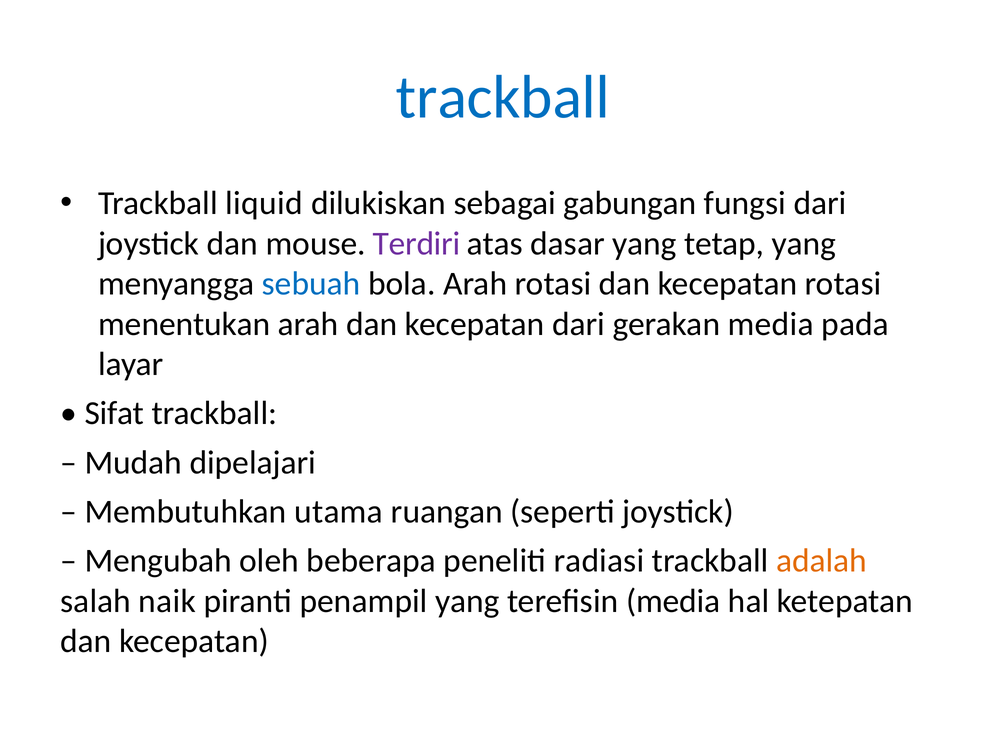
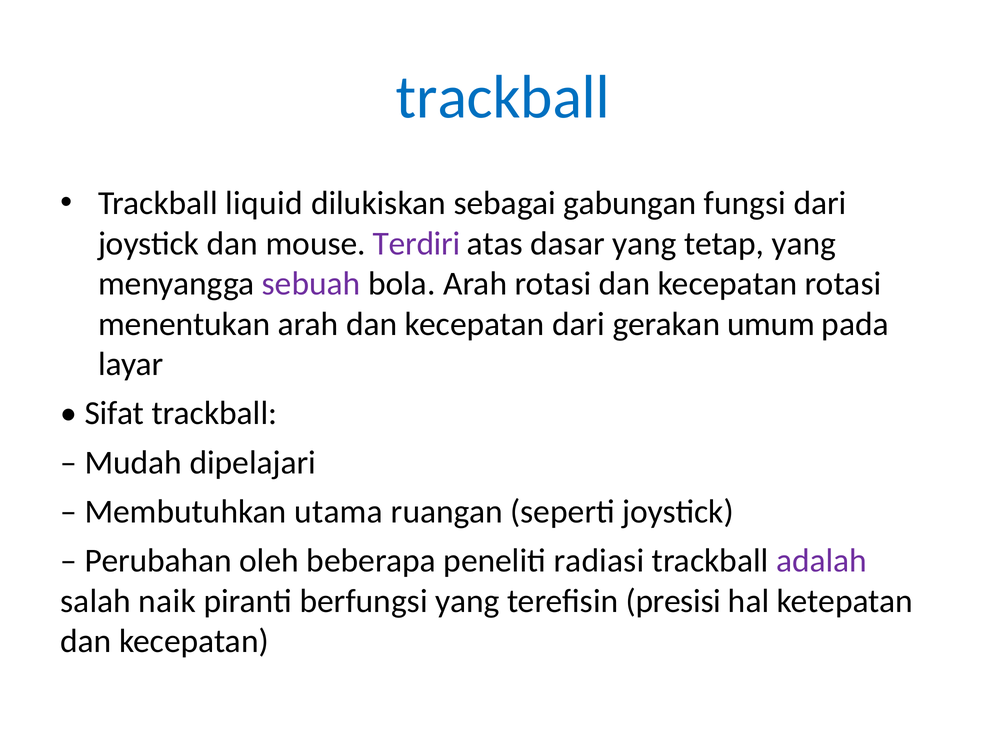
sebuah colour: blue -> purple (311, 284)
gerakan media: media -> umum (771, 324)
Mengubah: Mengubah -> Perubahan (158, 561)
adalah colour: orange -> purple (822, 561)
penampil: penampil -> berfungsi (364, 602)
terefisin media: media -> presisi (673, 602)
